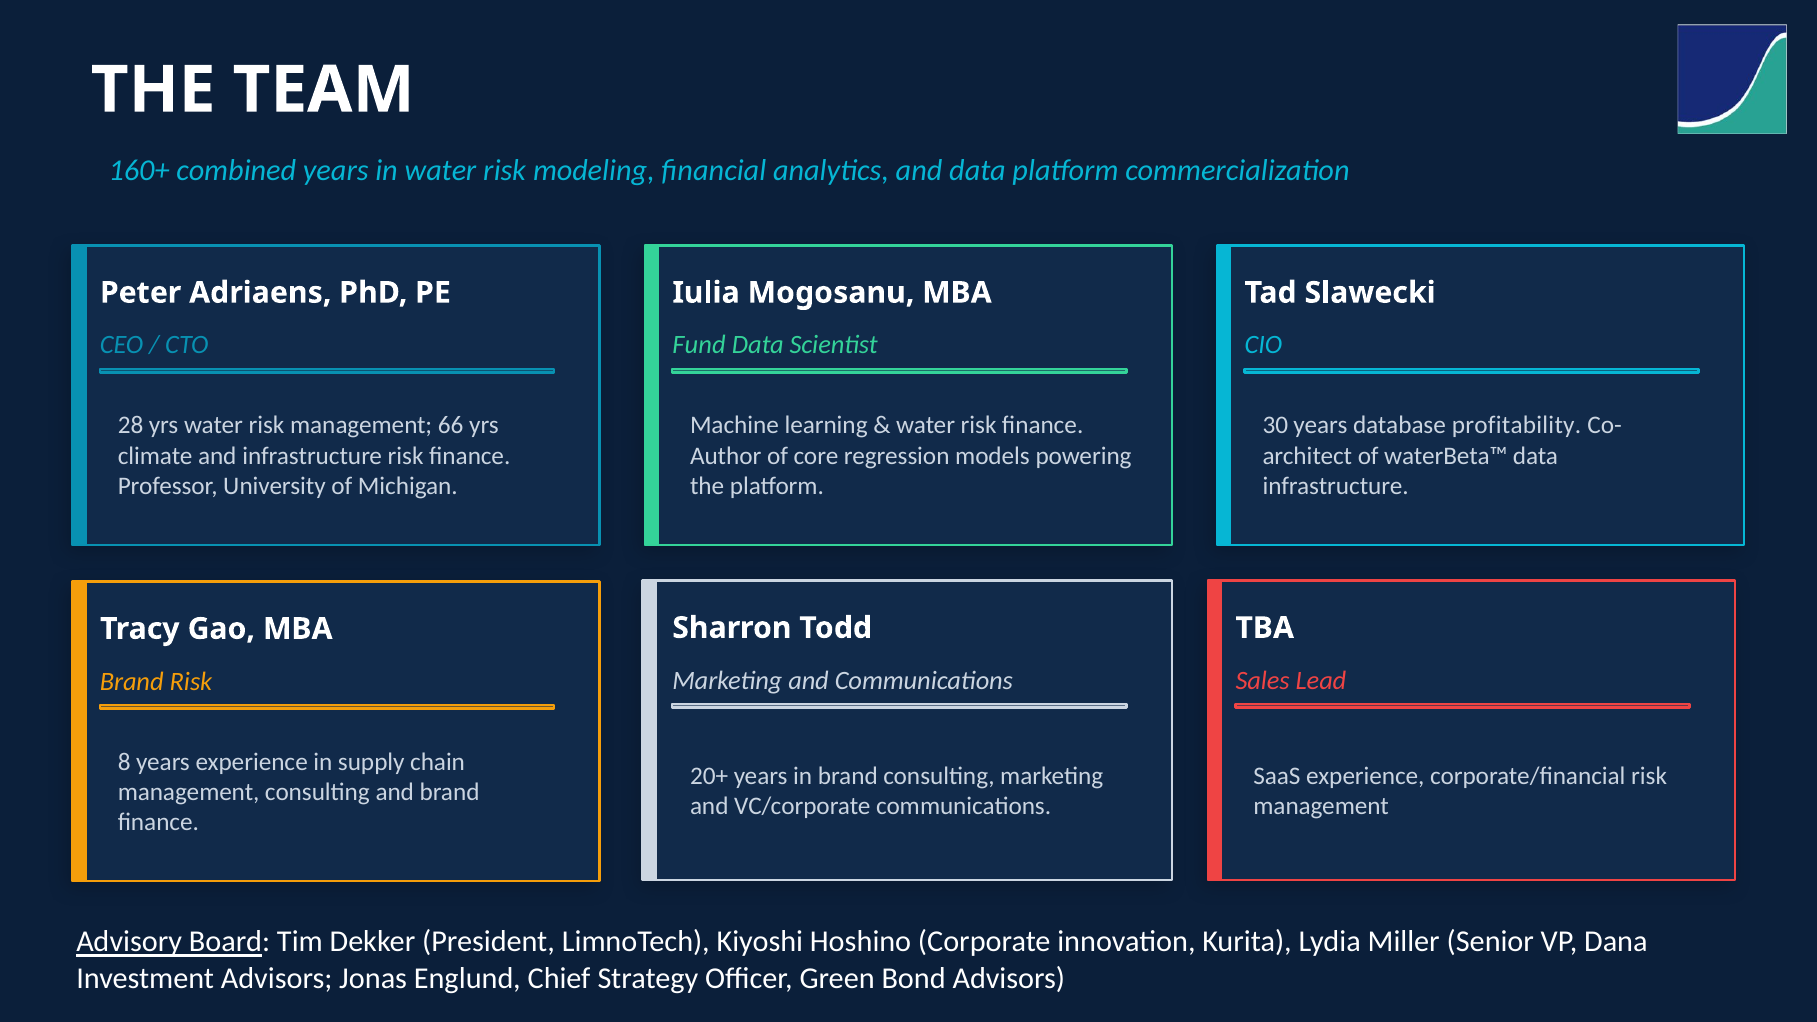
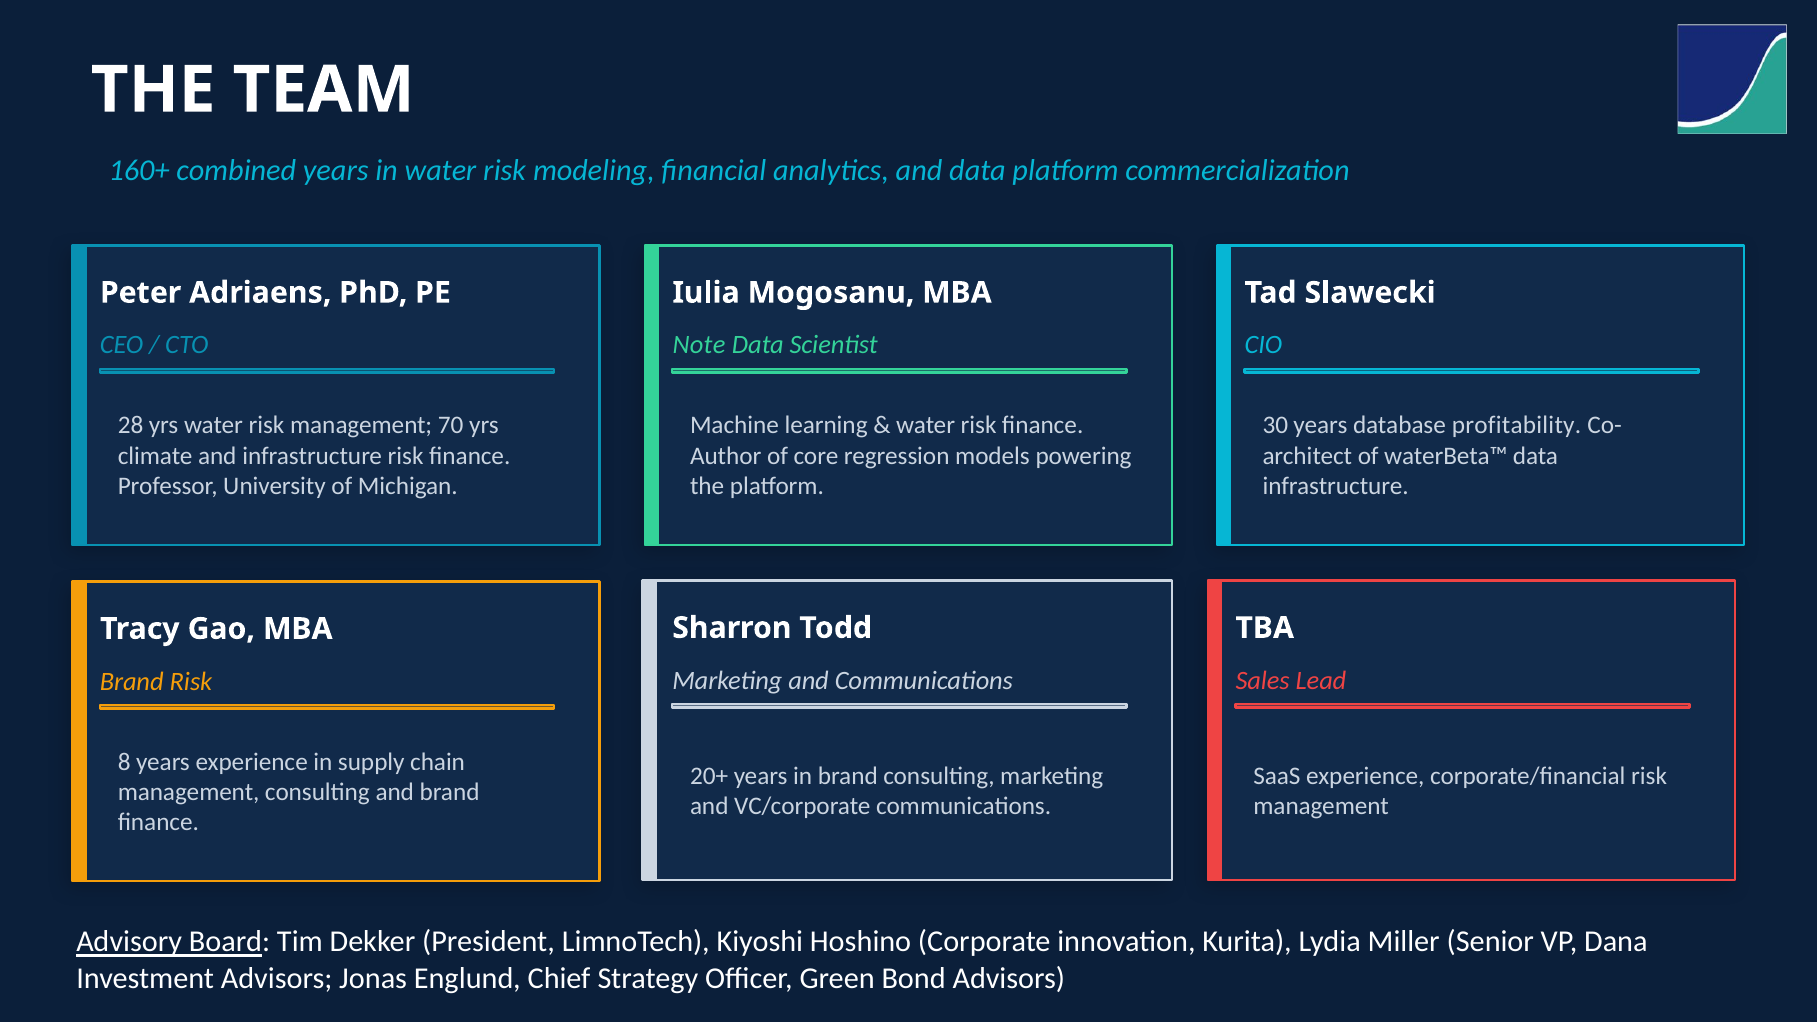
Fund: Fund -> Note (699, 345)
66: 66 -> 70 (451, 426)
